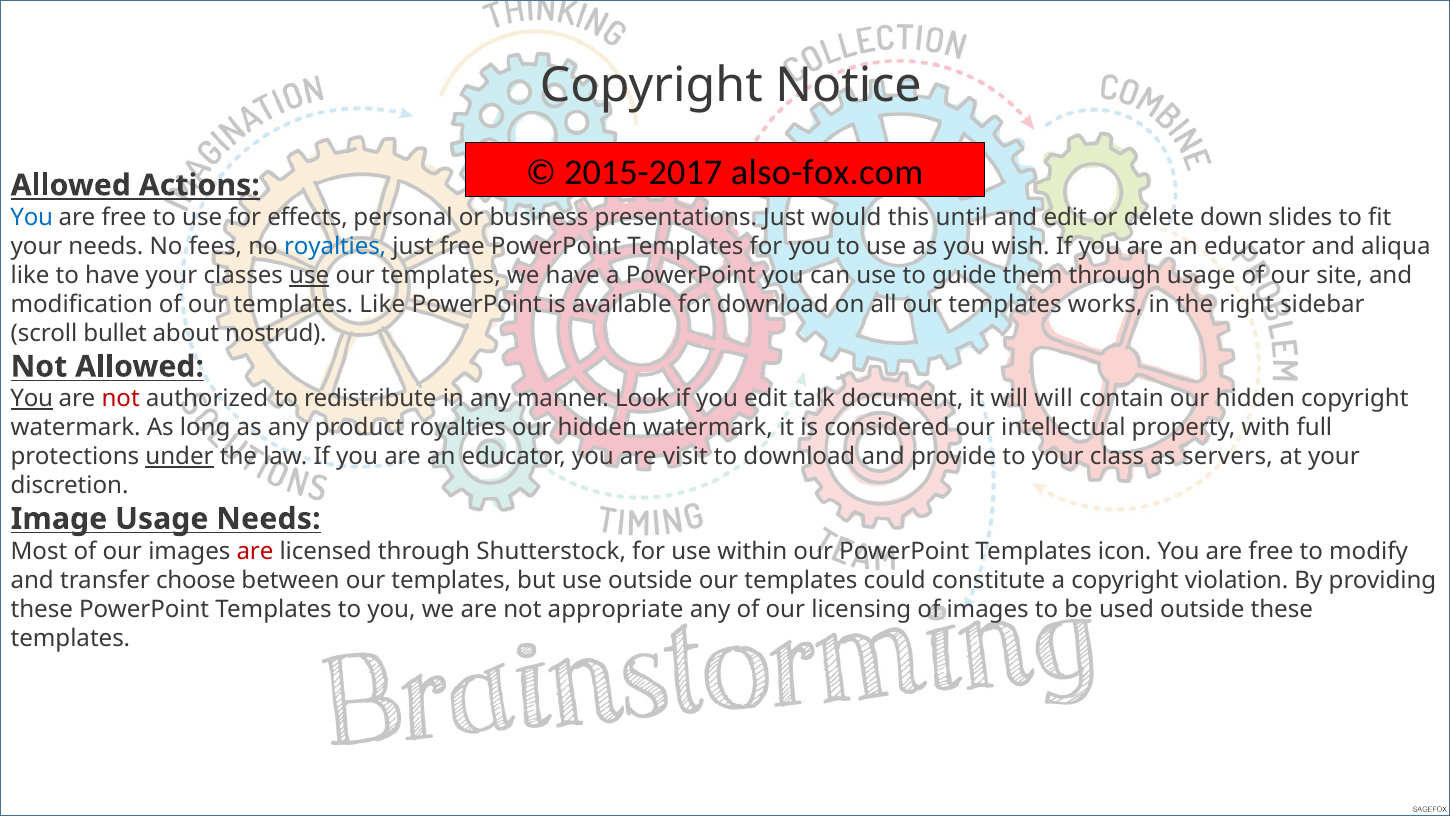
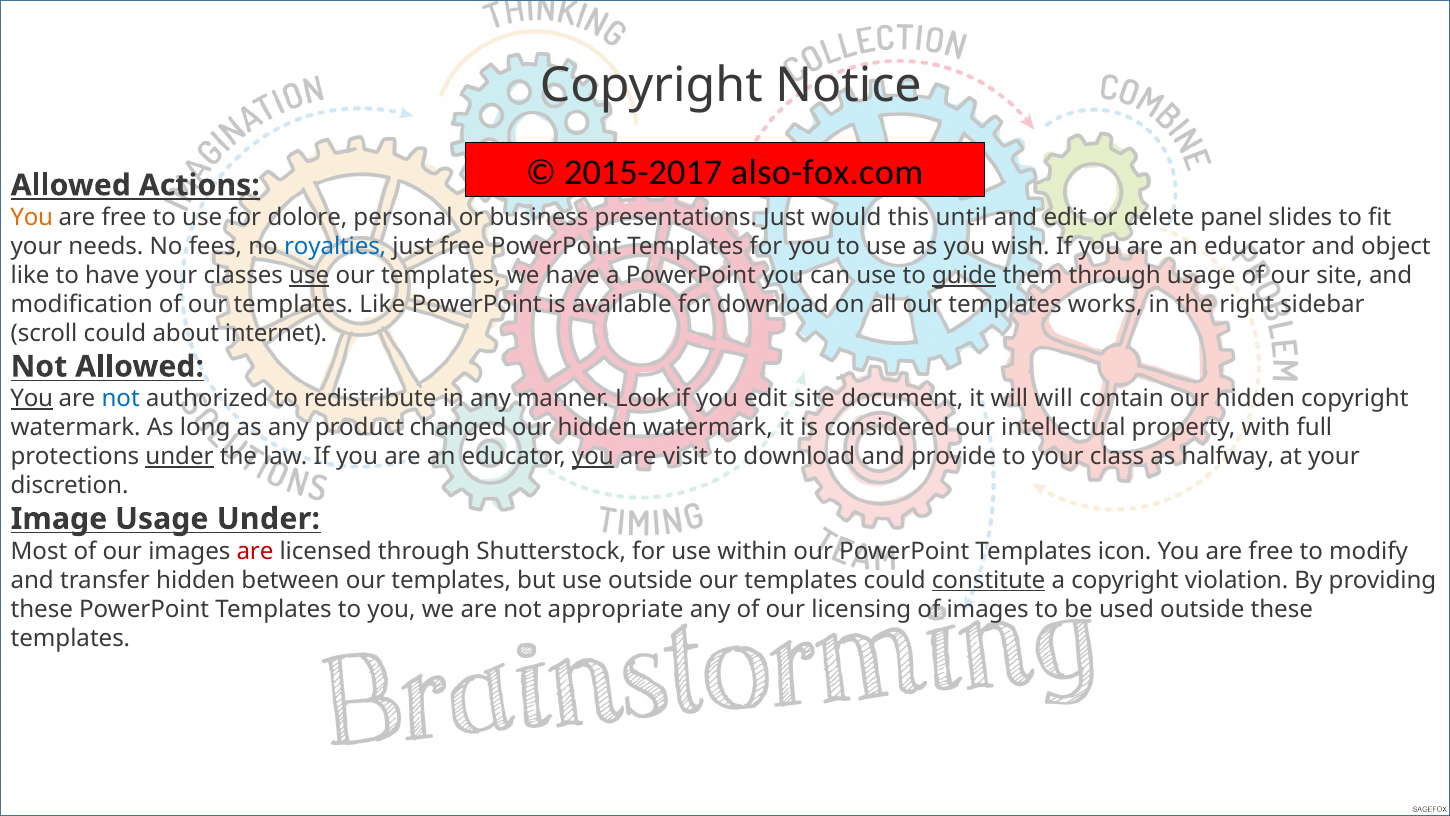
You colour: blue -> orange (32, 217)
effects: effects -> dolore (307, 217)
down: down -> panel (1232, 217)
aliqua: aliqua -> object (1396, 246)
guide underline: none -> present (964, 275)
scroll bullet: bullet -> could (115, 333)
nostrud: nostrud -> internet (276, 333)
not colour: red -> blue (121, 399)
edit talk: talk -> site (814, 399)
product royalties: royalties -> changed (458, 428)
you underline: none -> present (593, 457)
servers: servers -> halfway (1228, 457)
Usage Needs: Needs -> Under (268, 519)
transfer choose: choose -> hidden (196, 580)
constitute underline: none -> present (989, 580)
